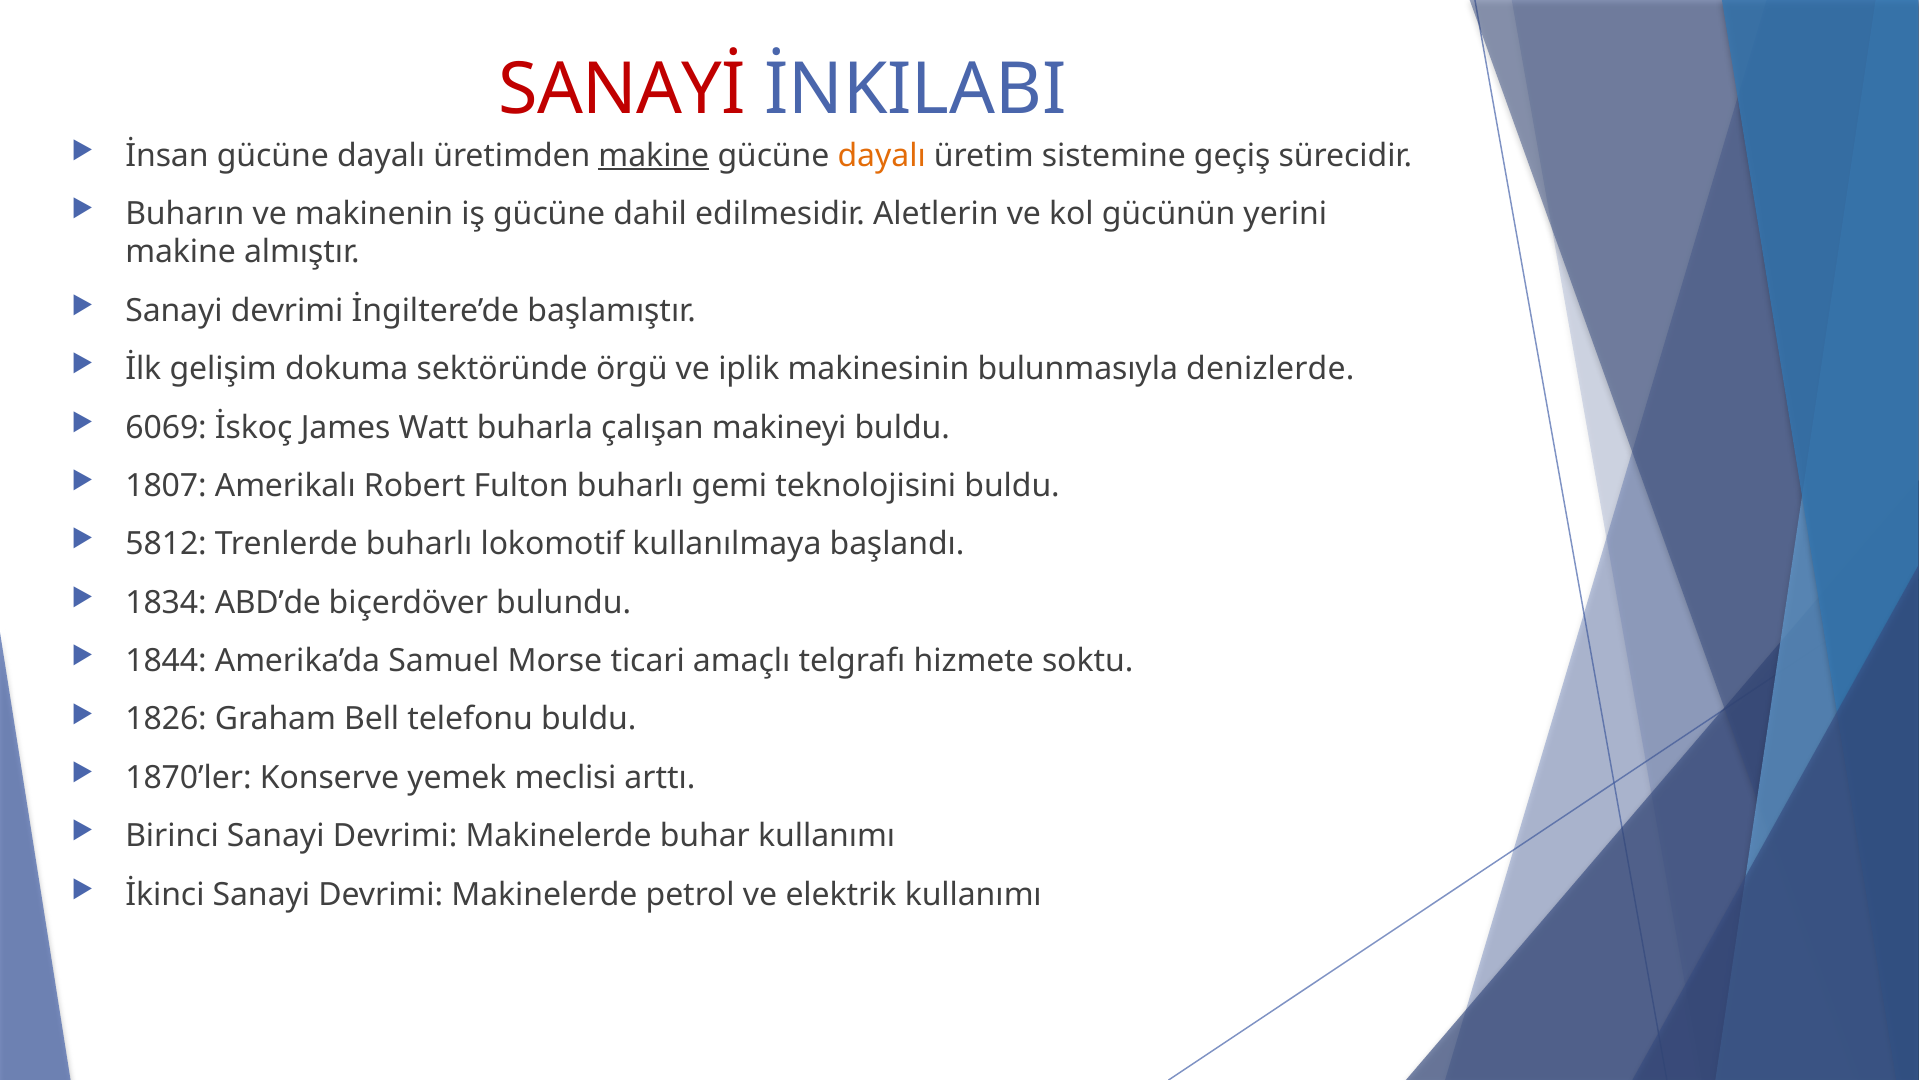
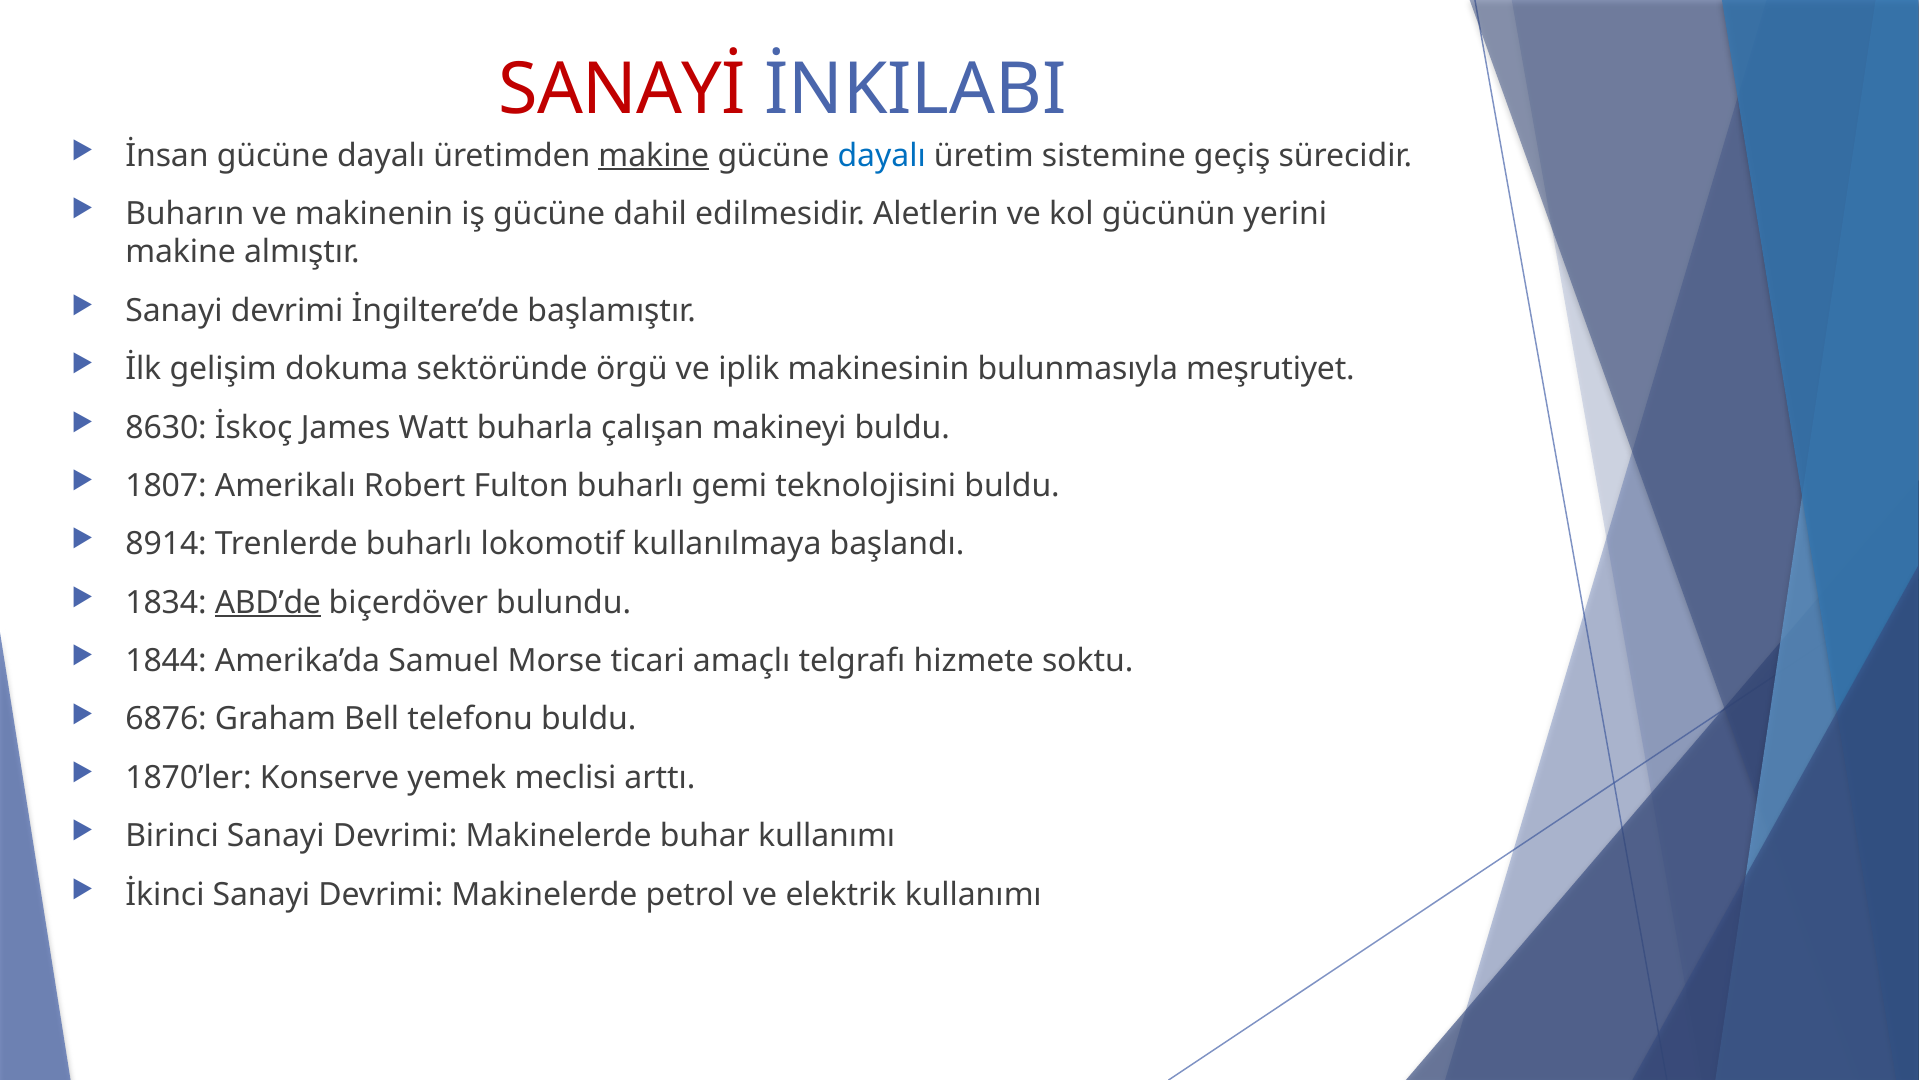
dayalı colour: orange -> blue (882, 155)
denizlerde: denizlerde -> meşrutiyet (1270, 369)
6069: 6069 -> 8630 (166, 427)
5812: 5812 -> 8914 (166, 544)
ABD’de underline: none -> present (268, 602)
1826: 1826 -> 6876 (166, 719)
